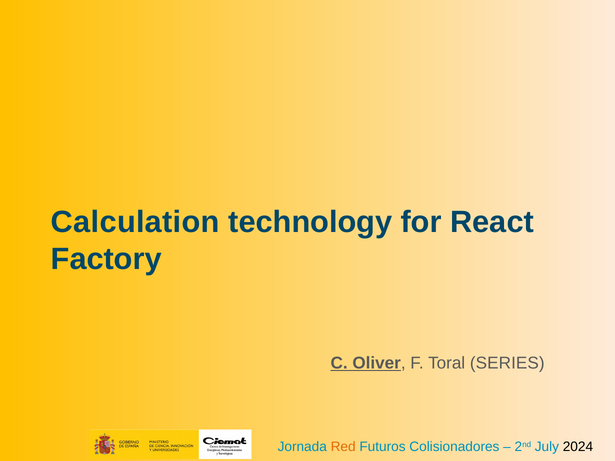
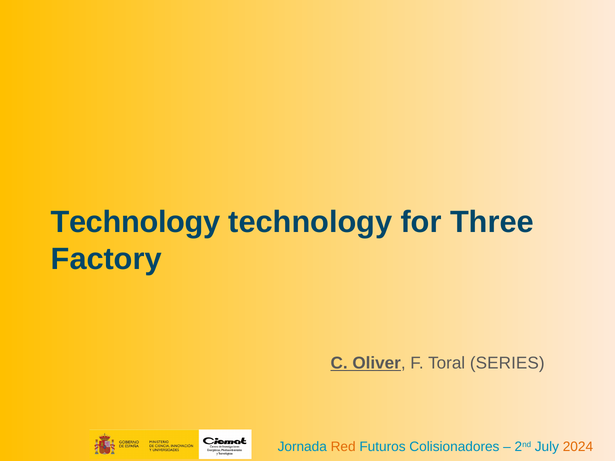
Calculation: Calculation -> Technology (136, 222)
React: React -> Three (492, 222)
2024 colour: black -> orange (578, 447)
